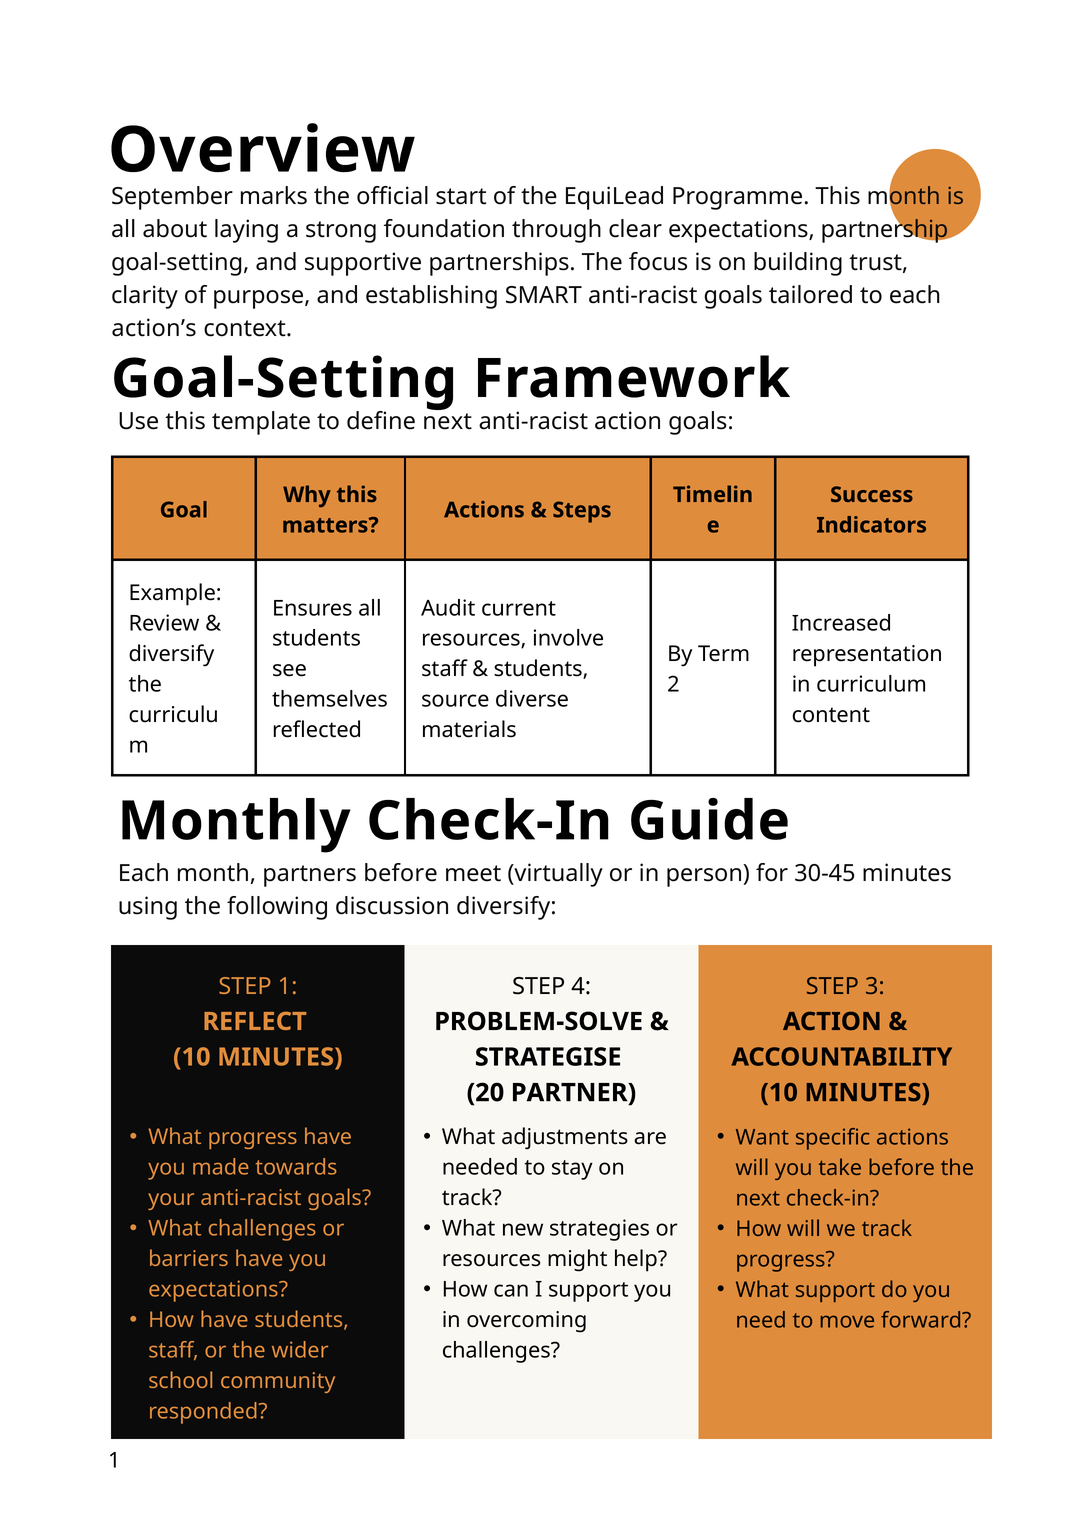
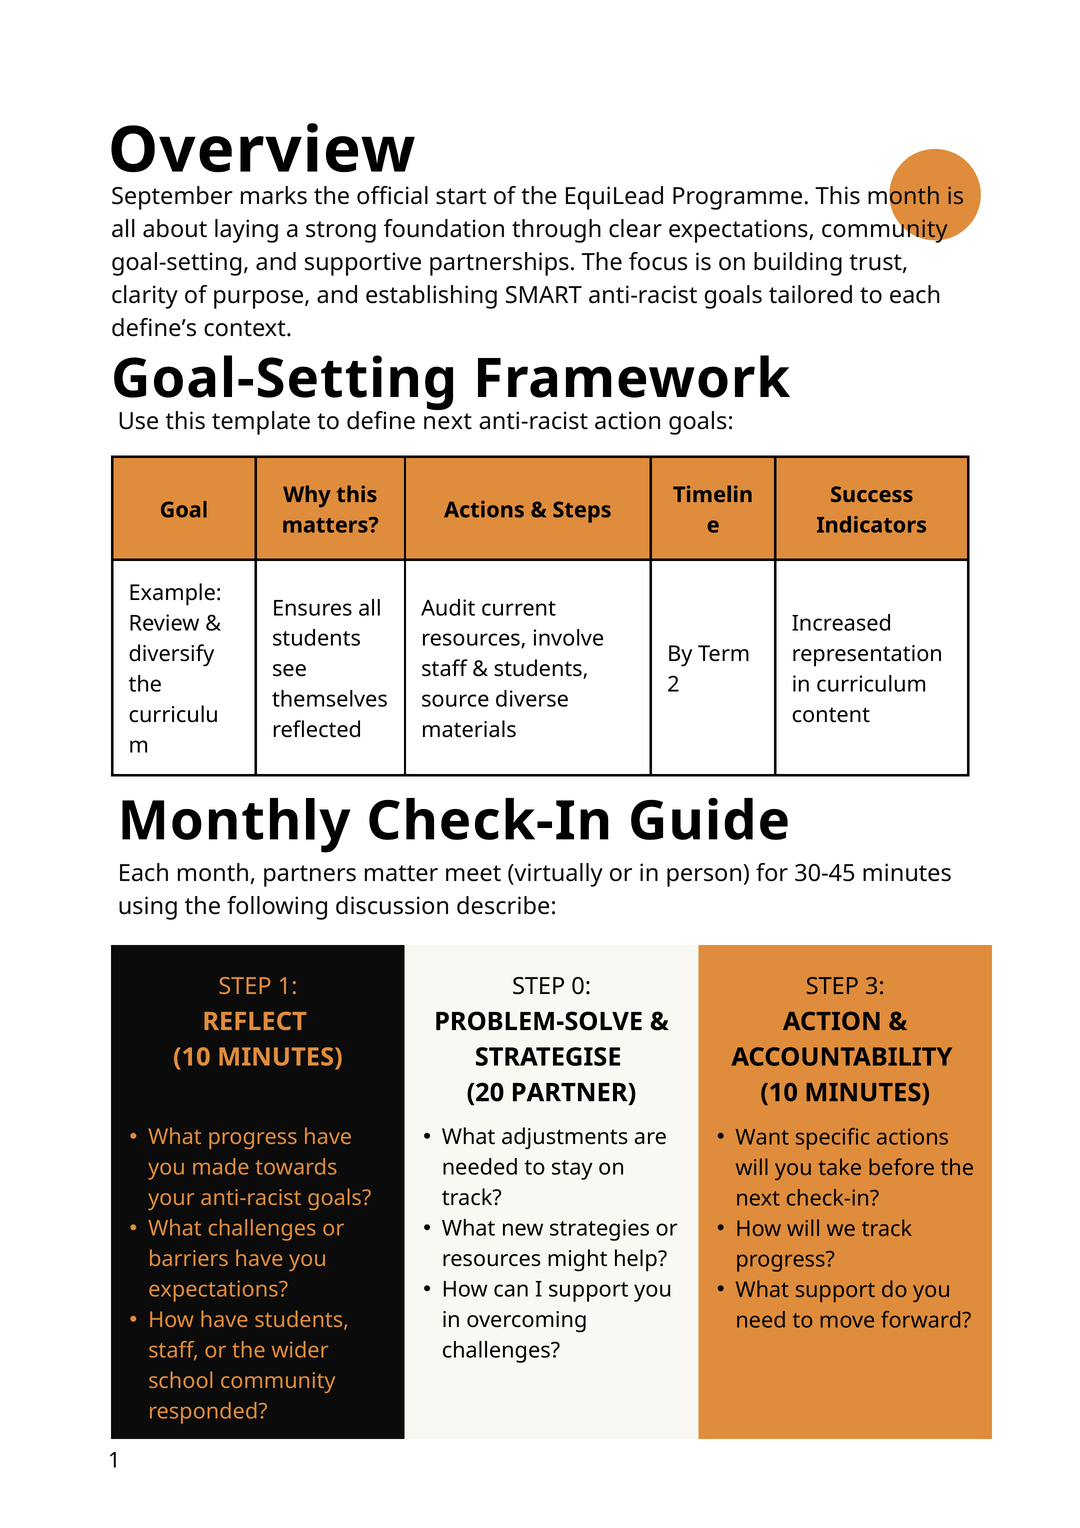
expectations partnership: partnership -> community (884, 230)
action’s: action’s -> define’s (154, 329)
partners before: before -> matter (401, 874)
discussion diversify: diversify -> describe (506, 907)
4: 4 -> 0 (581, 987)
